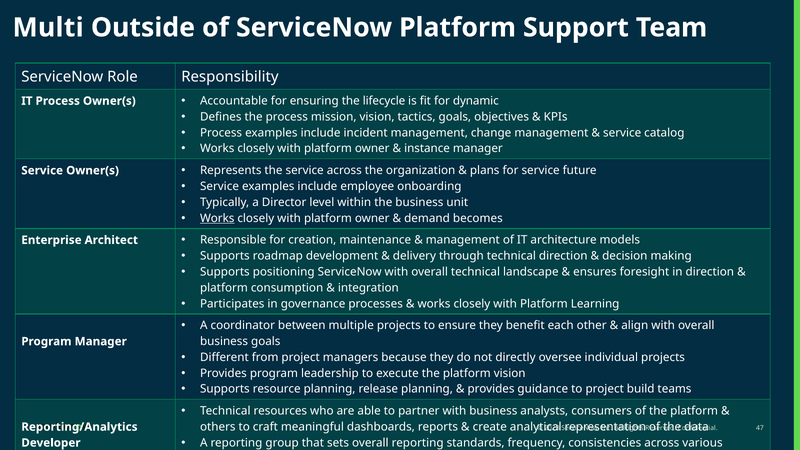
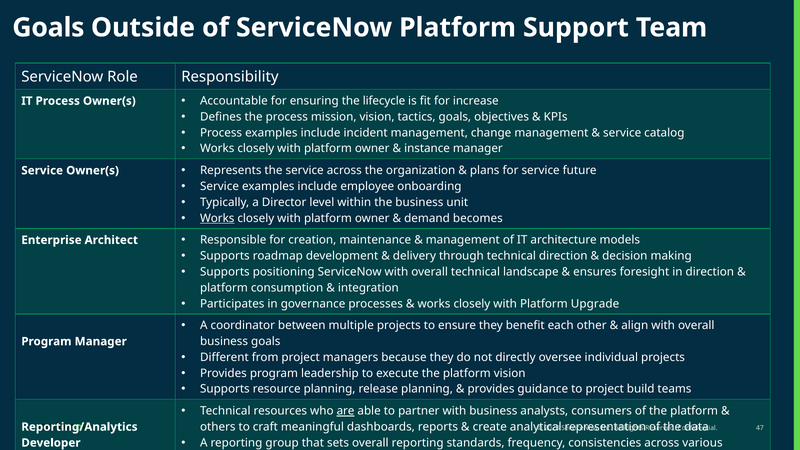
Multi: Multi -> Goals (48, 28)
dynamic: dynamic -> increase (476, 101)
Learning: Learning -> Upgrade (595, 304)
are underline: none -> present (346, 411)
